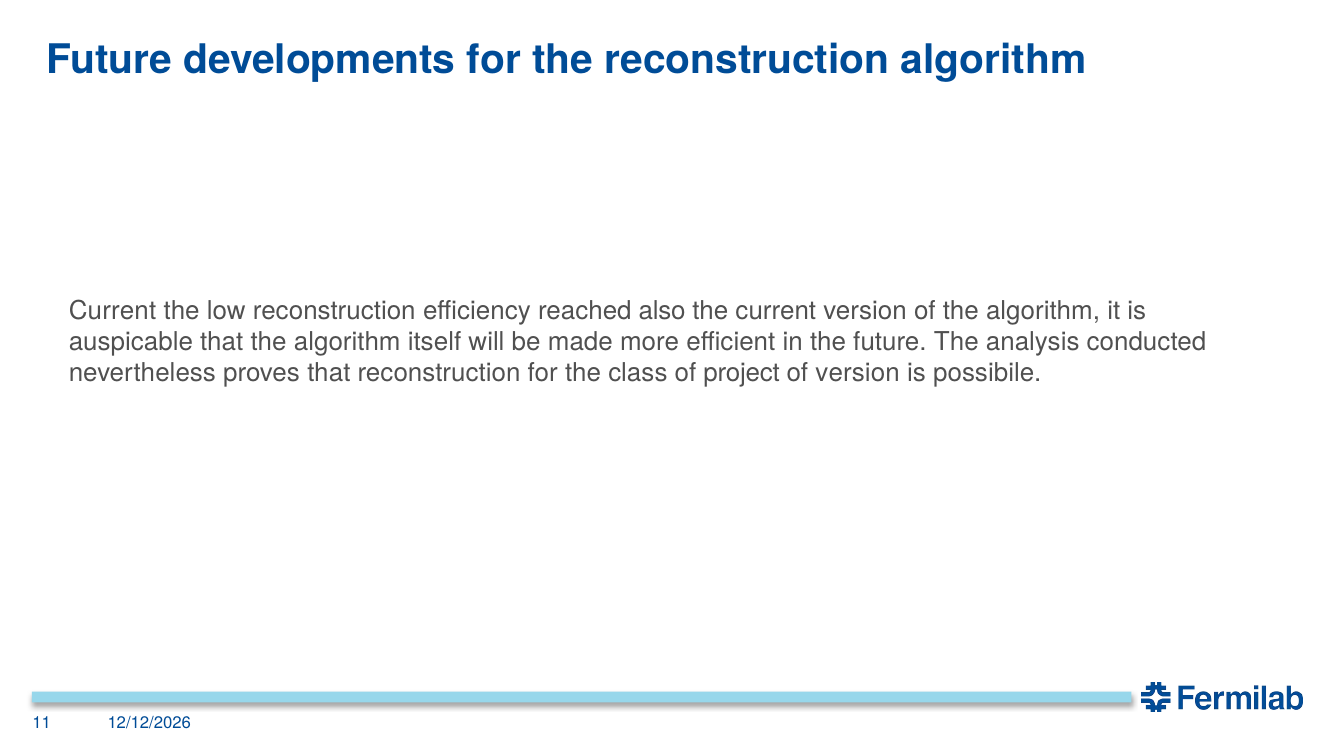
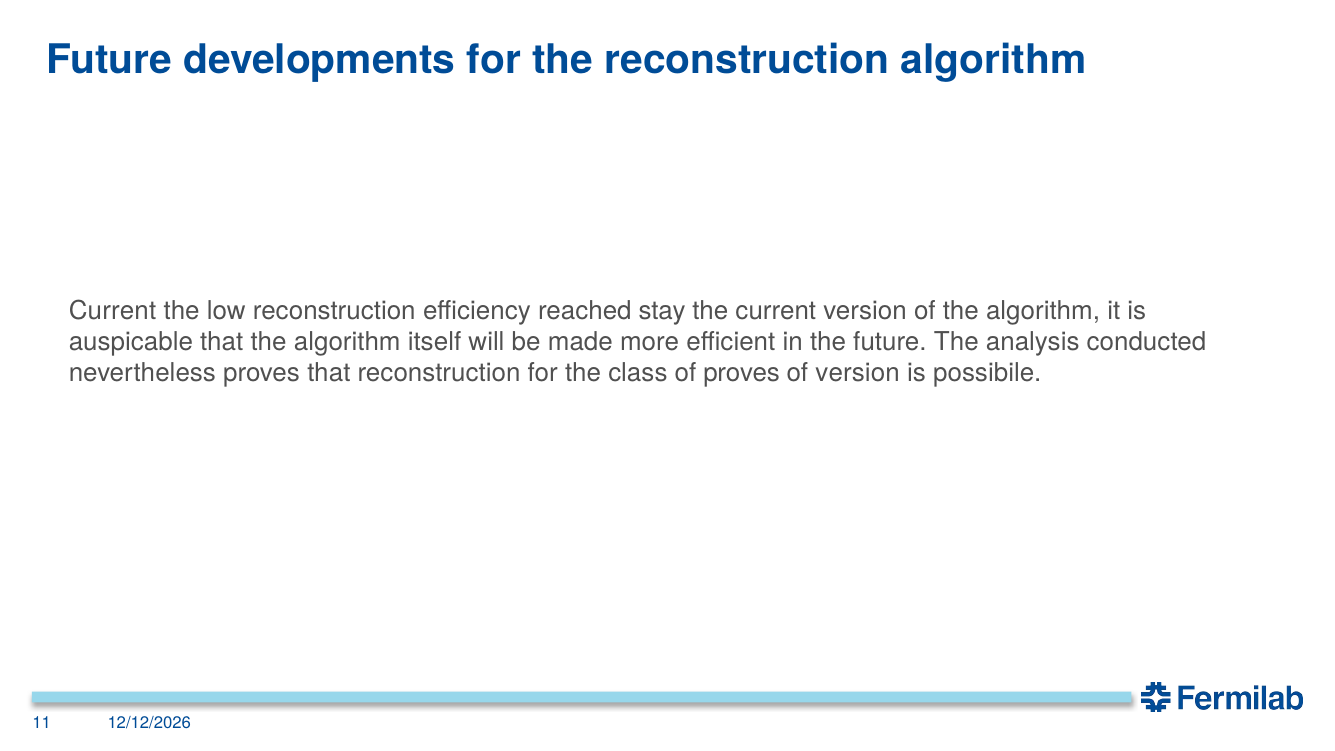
also: also -> stay (662, 311)
of project: project -> proves (742, 373)
